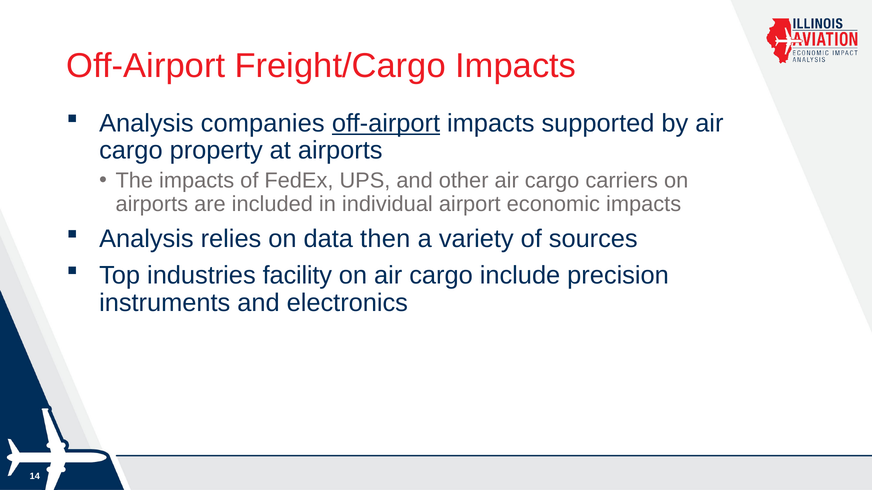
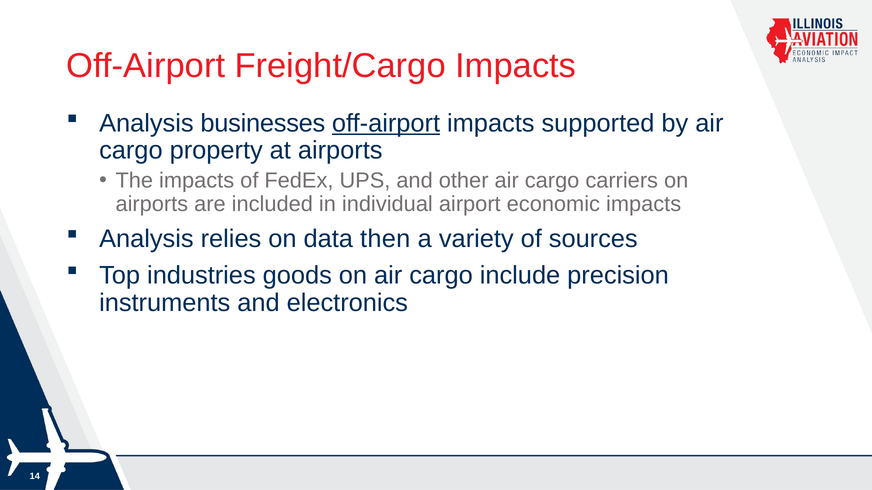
companies: companies -> businesses (263, 123)
facility: facility -> goods (297, 275)
